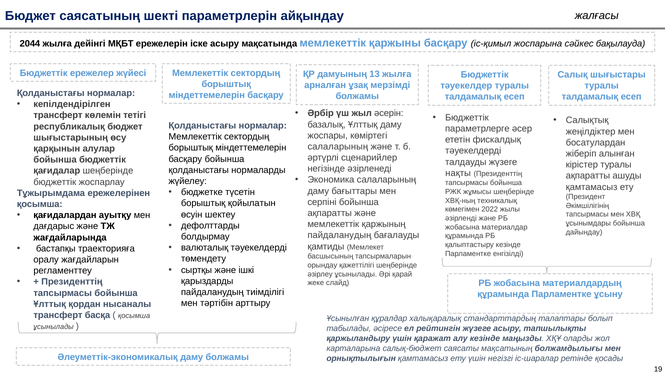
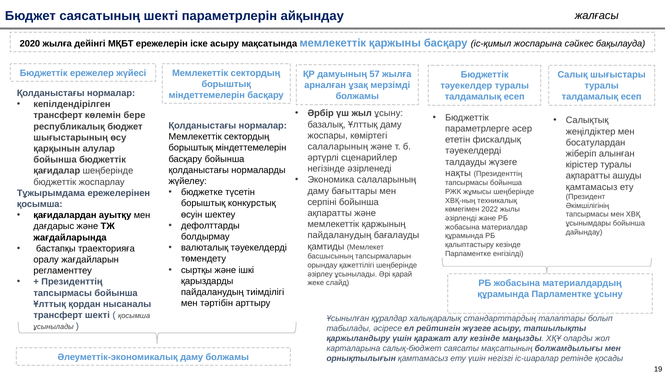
2044: 2044 -> 2020 (30, 43)
13: 13 -> 57 (375, 74)
жыл әсерін: әсерін -> ұсыну (389, 113)
тетігі: тетігі -> бере (135, 115)
қойылатын: қойылатын -> конкурстық (252, 203)
трансферт басқа: басқа -> шекті (97, 315)
